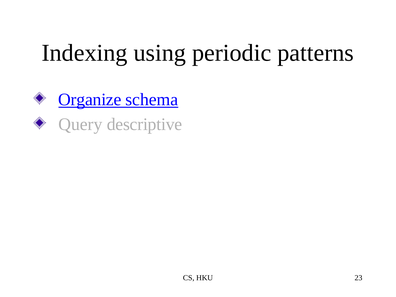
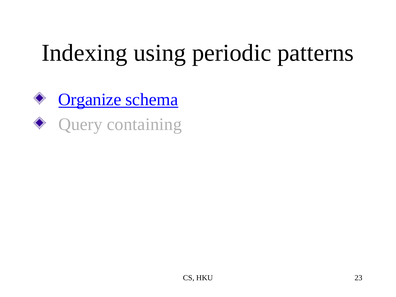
descriptive: descriptive -> containing (144, 124)
